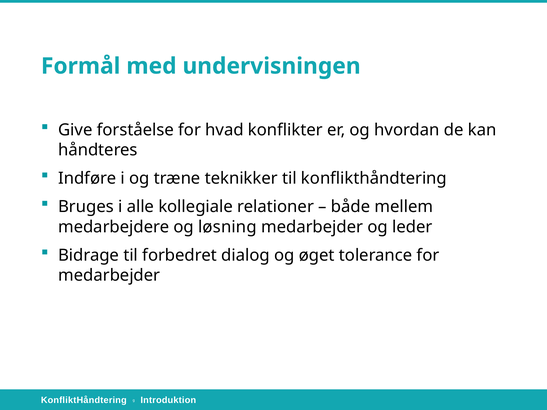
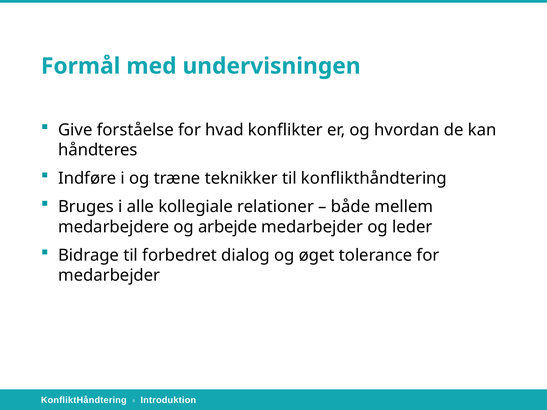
løsning: løsning -> arbejde (228, 227)
